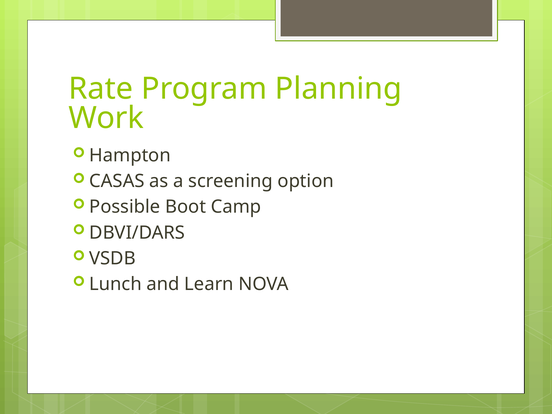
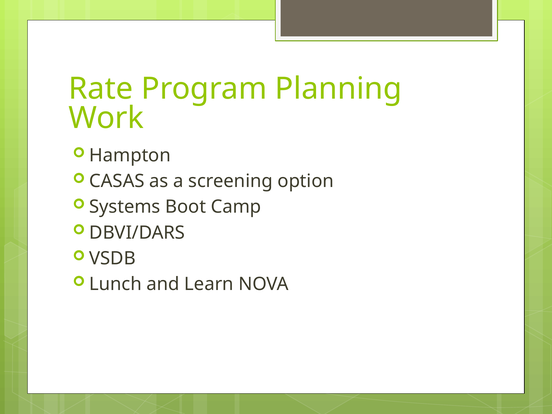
Possible: Possible -> Systems (125, 207)
